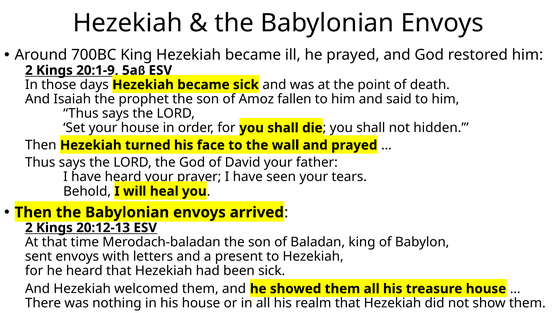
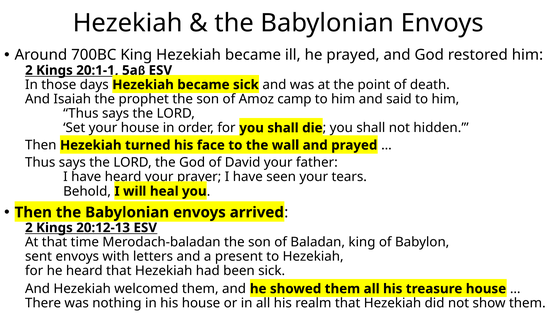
20:1-9: 20:1-9 -> 20:1-1 (97, 70)
fallen: fallen -> camp (294, 99)
